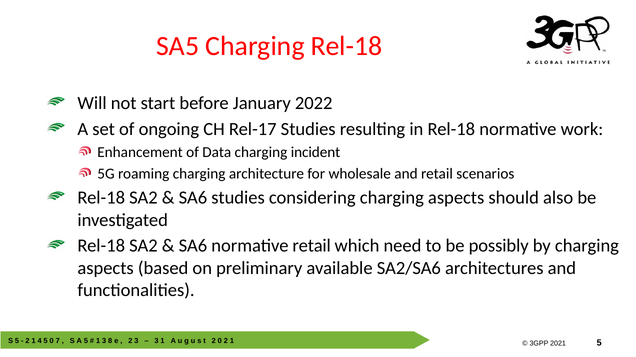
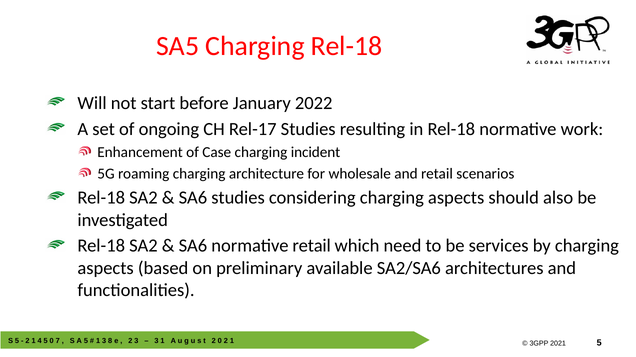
Data: Data -> Case (217, 153)
possibly: possibly -> services (499, 246)
